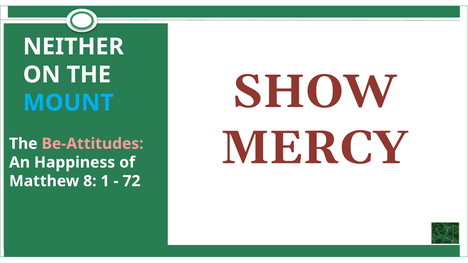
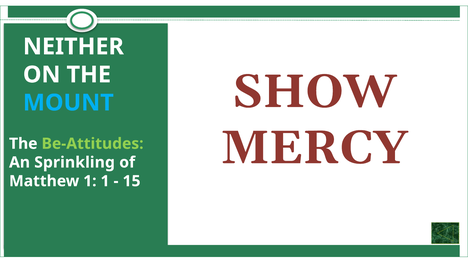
Be-Attitudes colour: pink -> light green (93, 144)
Happiness: Happiness -> Sprinkling (75, 163)
Matthew 8: 8 -> 1 (90, 181)
72: 72 -> 15 (132, 181)
